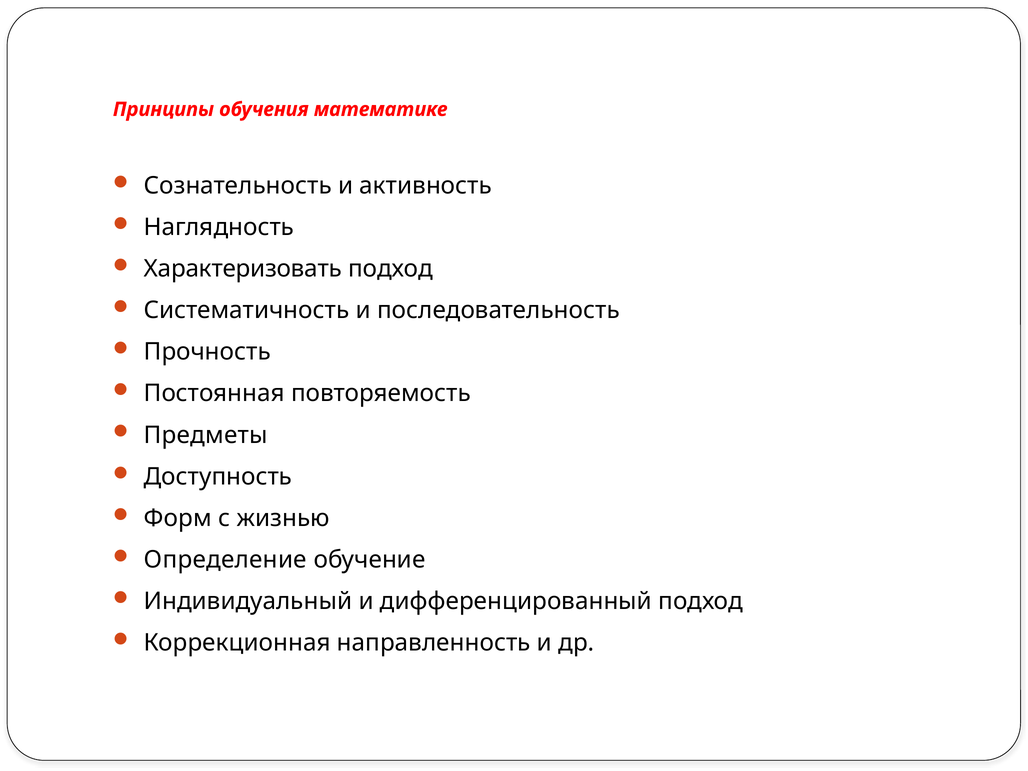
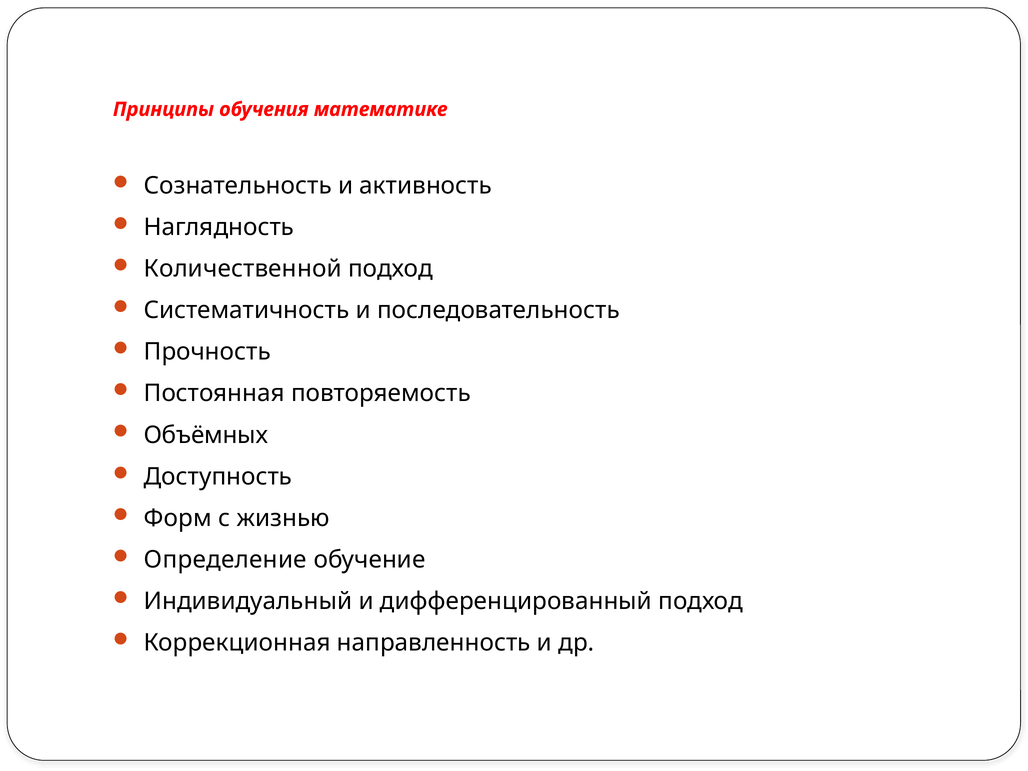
Характеризовать: Характеризовать -> Количественной (243, 269)
Предметы: Предметы -> Объёмных (206, 435)
